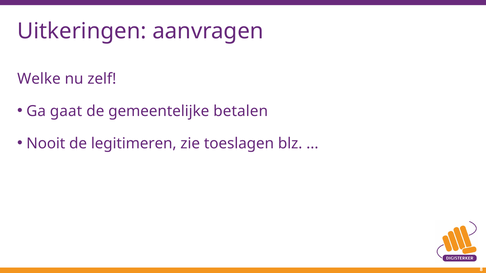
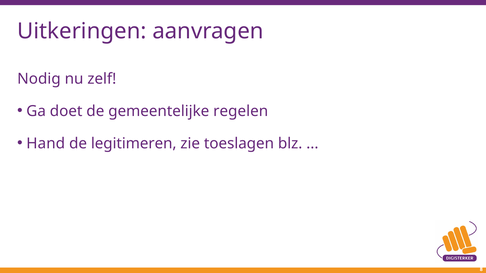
Welke: Welke -> Nodig (39, 79)
gaat: gaat -> doet (66, 111)
betalen: betalen -> regelen (241, 111)
Nooit: Nooit -> Hand (46, 144)
